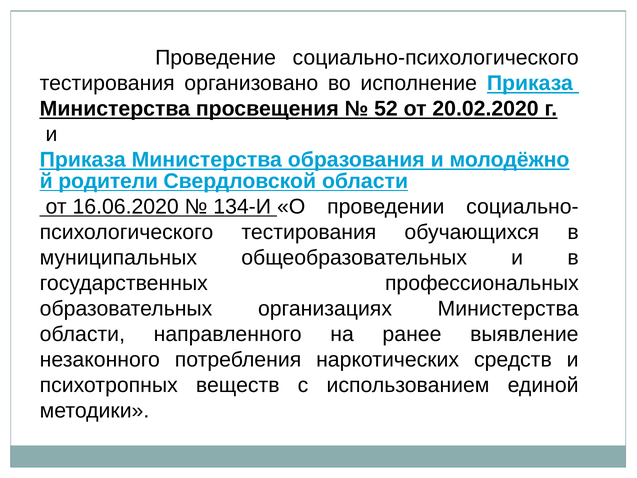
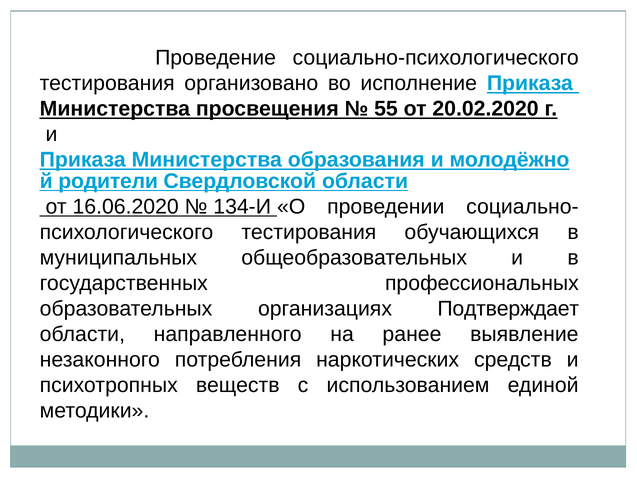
52: 52 -> 55 (386, 109)
организациях Министерства: Министерства -> Подтверждает (508, 308)
